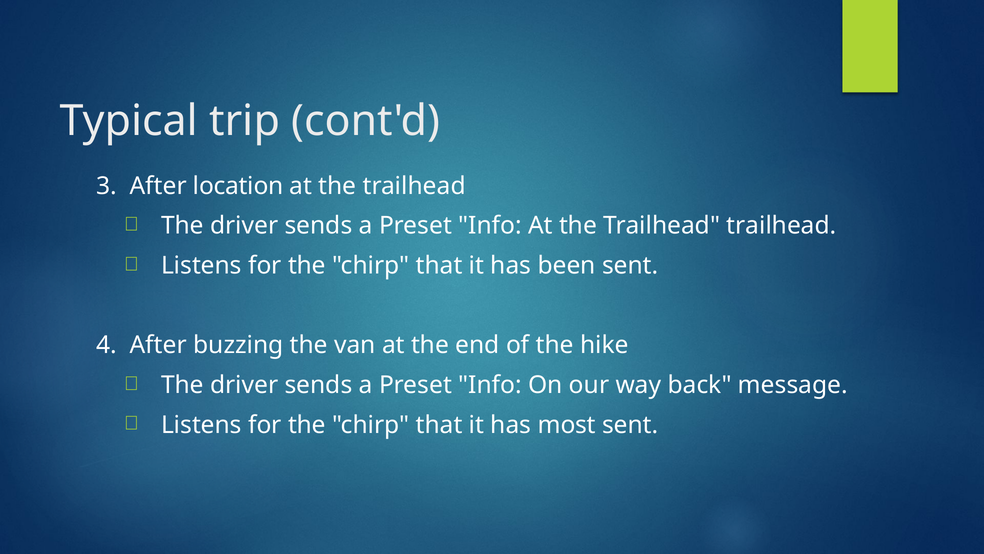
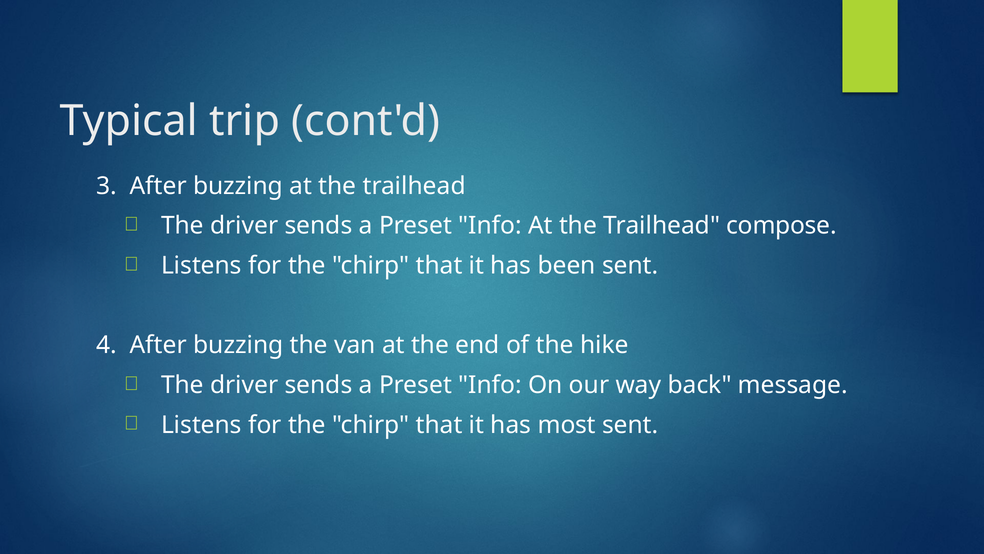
3 After location: location -> buzzing (238, 186)
Trailhead trailhead: trailhead -> compose (782, 226)
